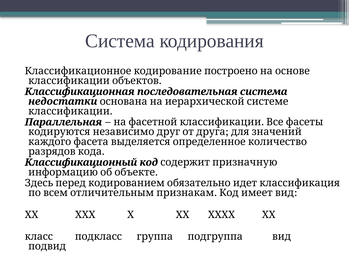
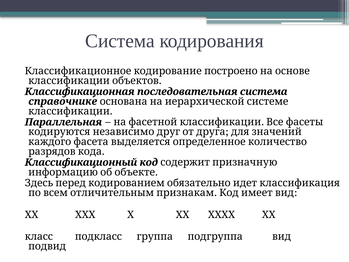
недостатки: недостатки -> справочнике (63, 101)
